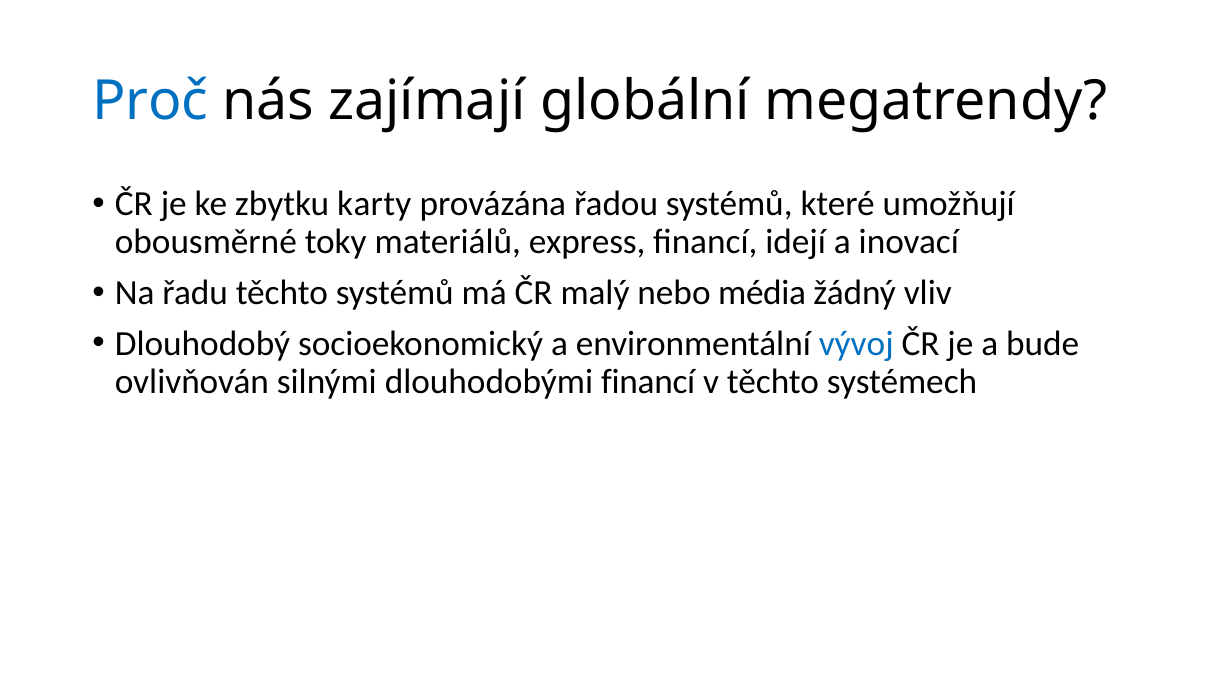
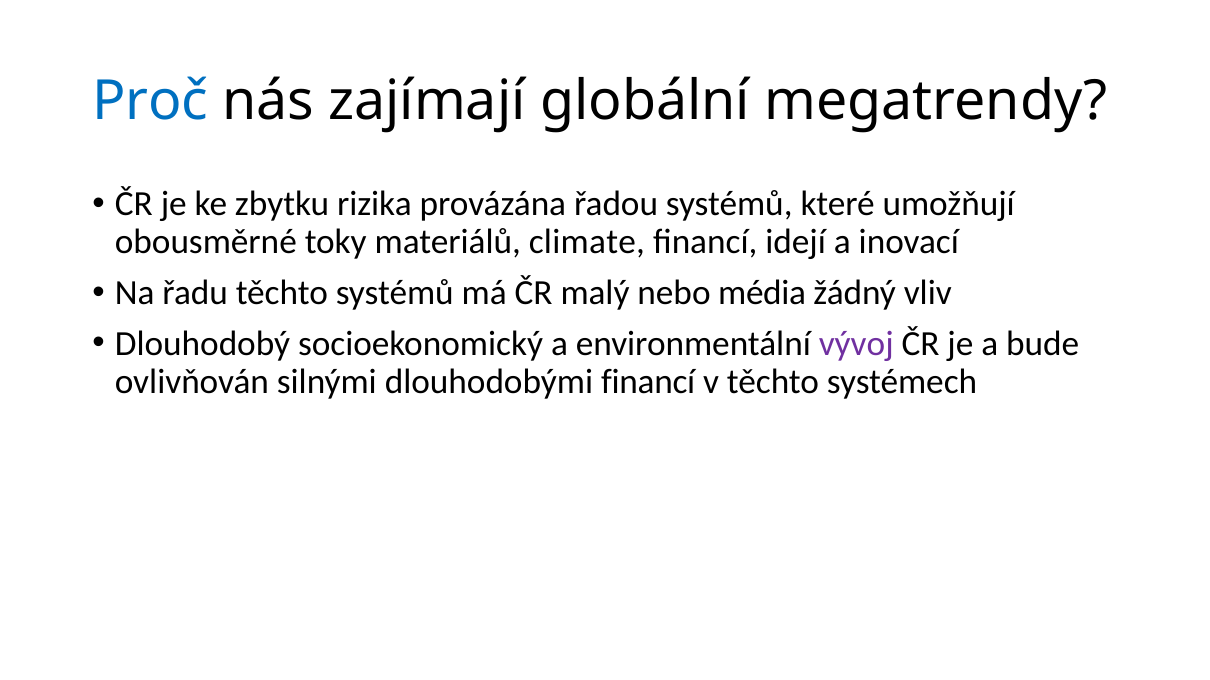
karty: karty -> rizika (375, 205)
express: express -> climate (587, 243)
vývoj colour: blue -> purple (856, 344)
